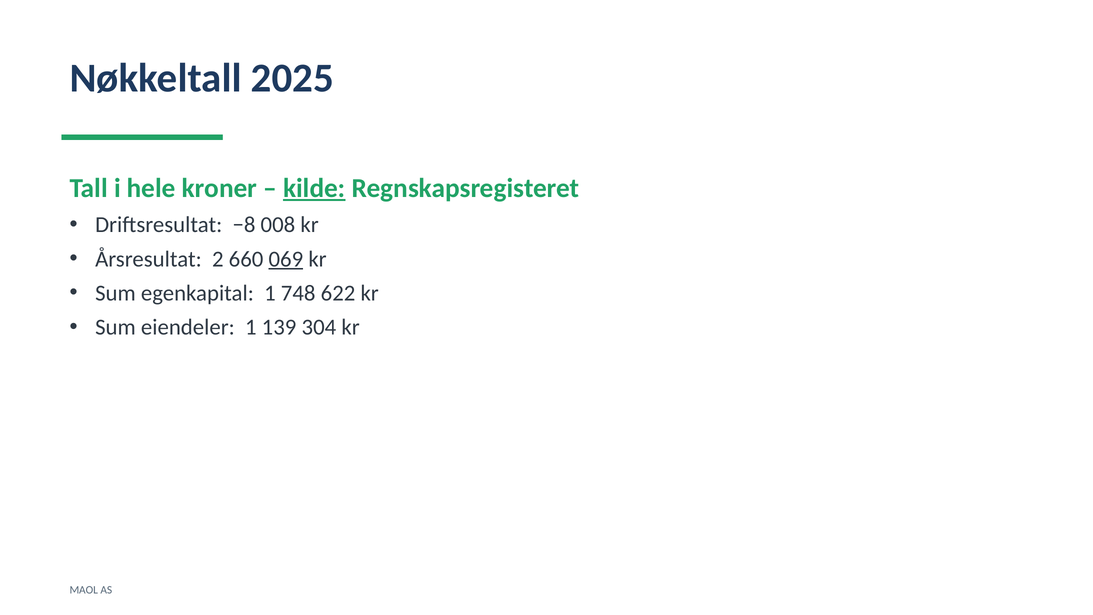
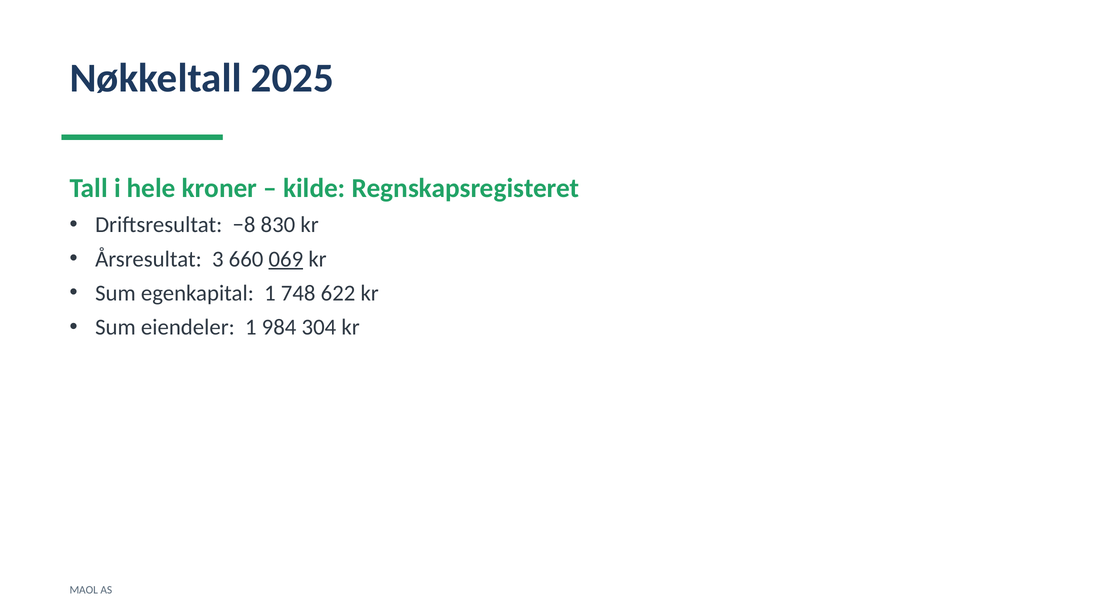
kilde underline: present -> none (314, 188)
008: 008 -> 830 (278, 225)
2: 2 -> 3 (218, 259)
139: 139 -> 984 (279, 327)
